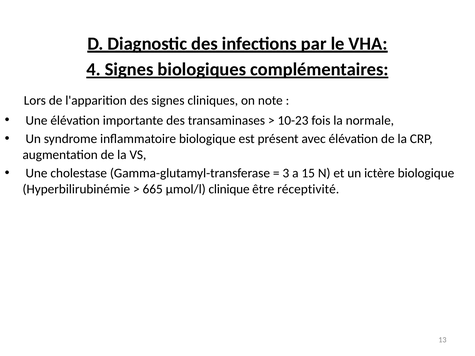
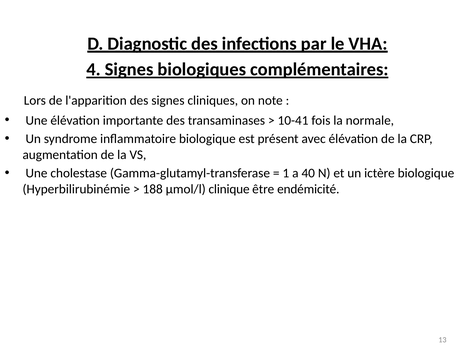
10-23: 10-23 -> 10-41 (293, 120)
3: 3 -> 1 (286, 173)
15: 15 -> 40 (308, 173)
665: 665 -> 188 (153, 189)
réceptivité: réceptivité -> endémicité (308, 189)
